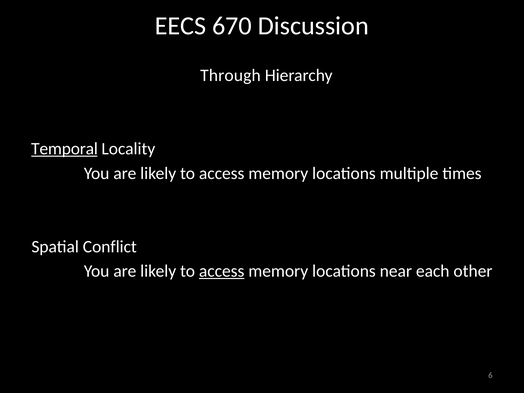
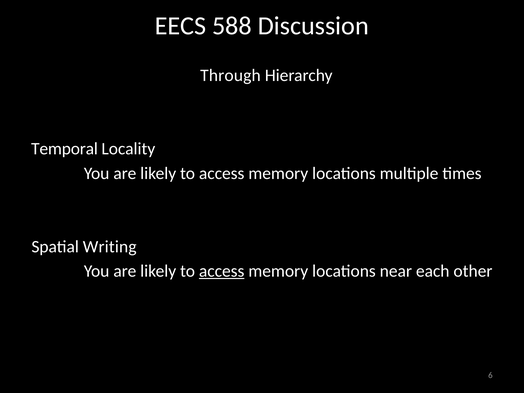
670: 670 -> 588 (232, 26)
Temporal underline: present -> none (65, 149)
Conflict: Conflict -> Writing (110, 247)
